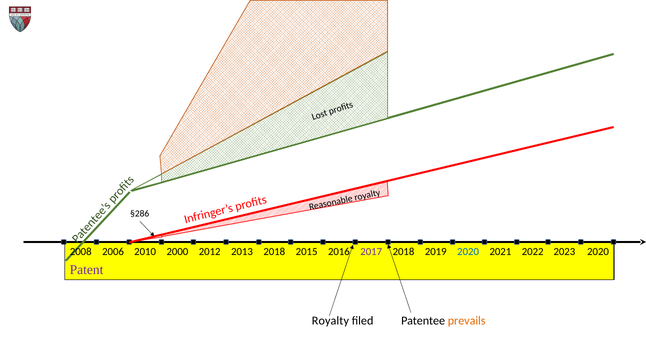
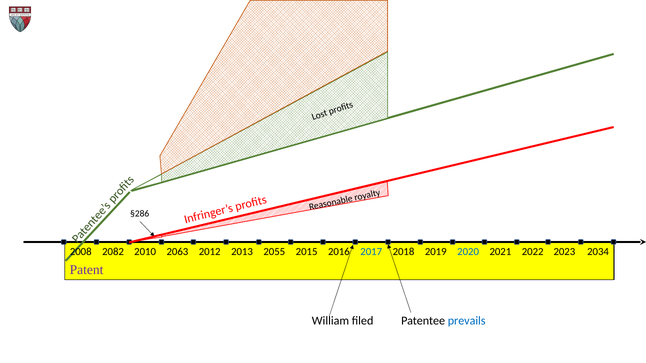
2000: 2000 -> 2063 (177, 252)
2013 2018: 2018 -> 2055 (274, 252)
2017 colour: purple -> blue (371, 252)
2023 2020: 2020 -> 2034 (598, 252)
2006: 2006 -> 2082 (113, 252)
Royalty: Royalty -> William (330, 321)
prevails colour: orange -> blue (467, 321)
